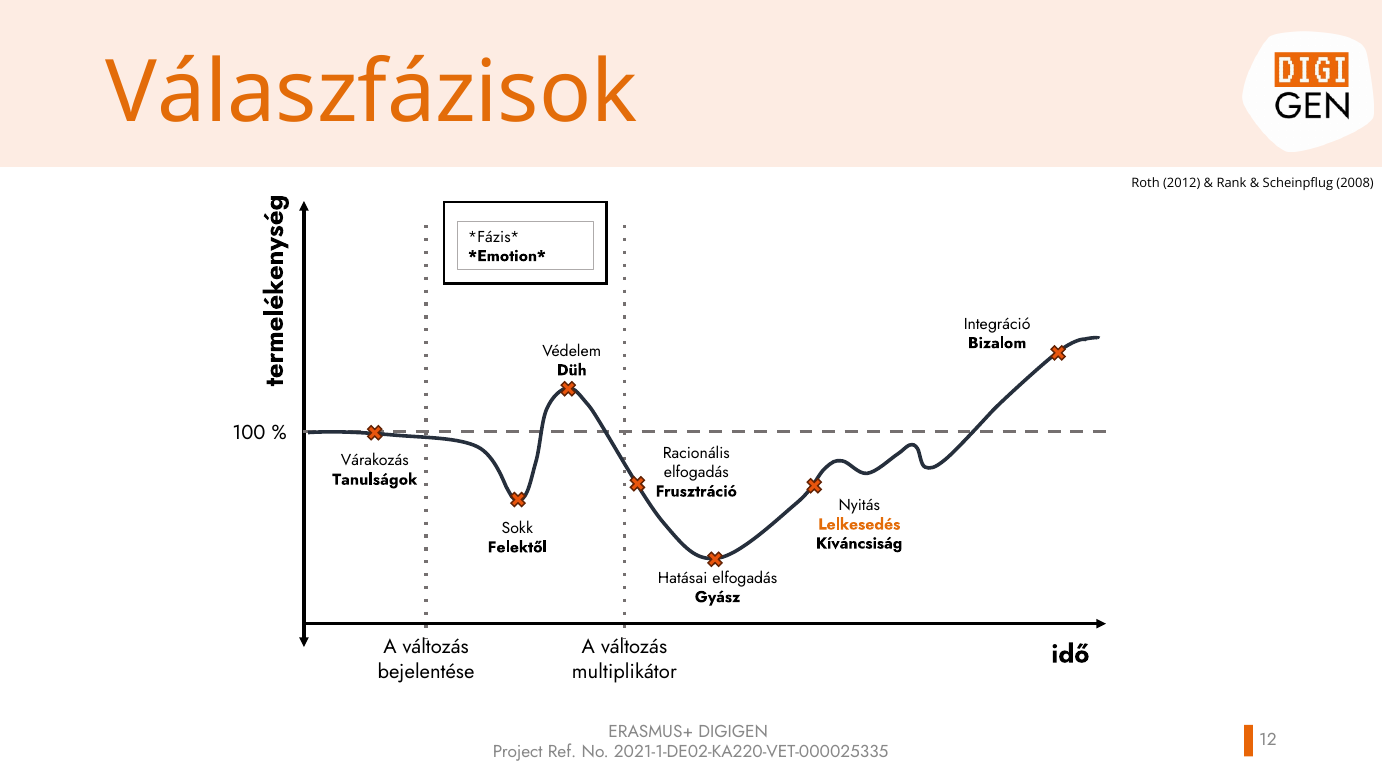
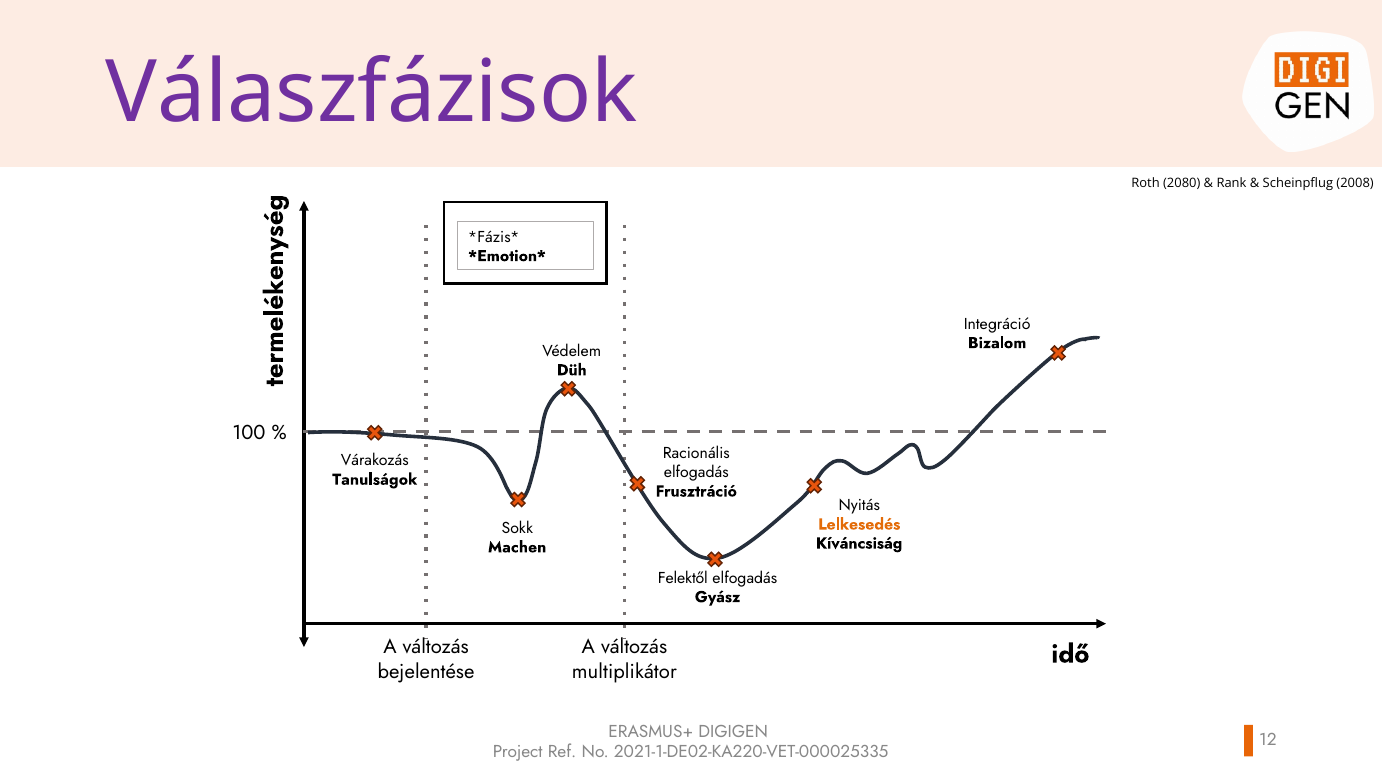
Válaszfázisok colour: orange -> purple (371, 94)
2012: 2012 -> 2080 (1182, 183)
Felektől: Felektől -> Machen (517, 547)
Hatásai: Hatásai -> Felektől (683, 578)
